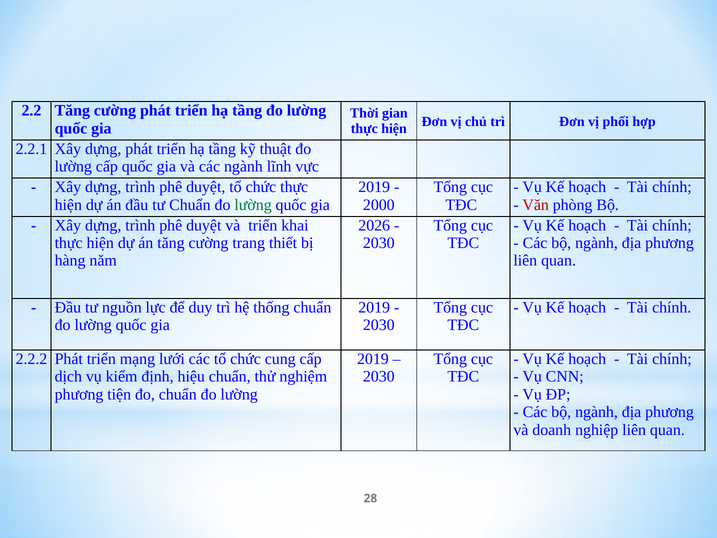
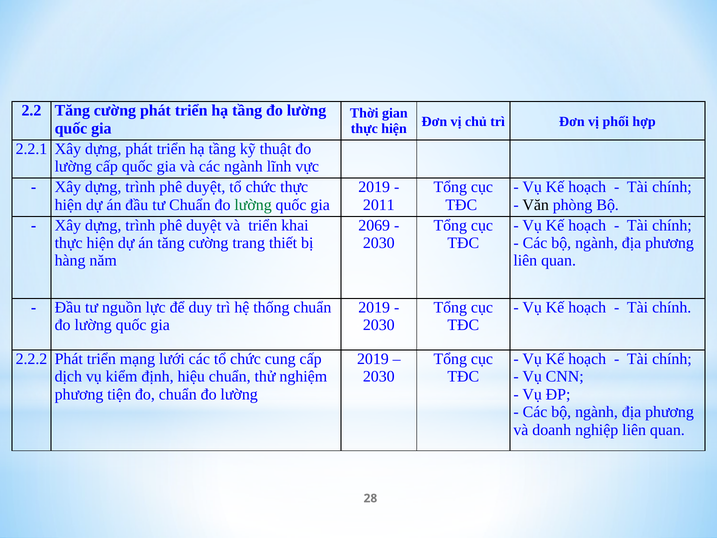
2000: 2000 -> 2011 (379, 205)
Văn colour: red -> black (536, 205)
2026: 2026 -> 2069 (374, 225)
